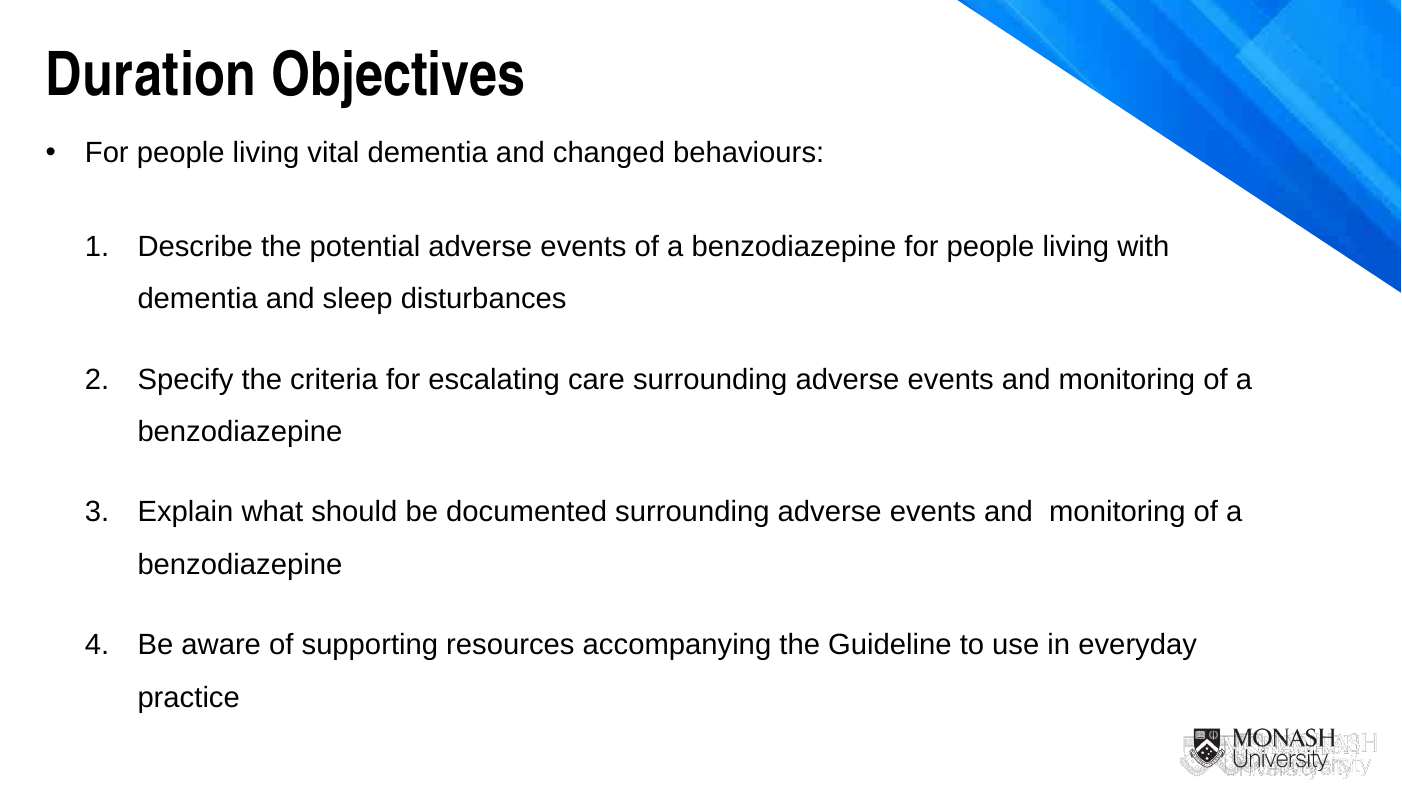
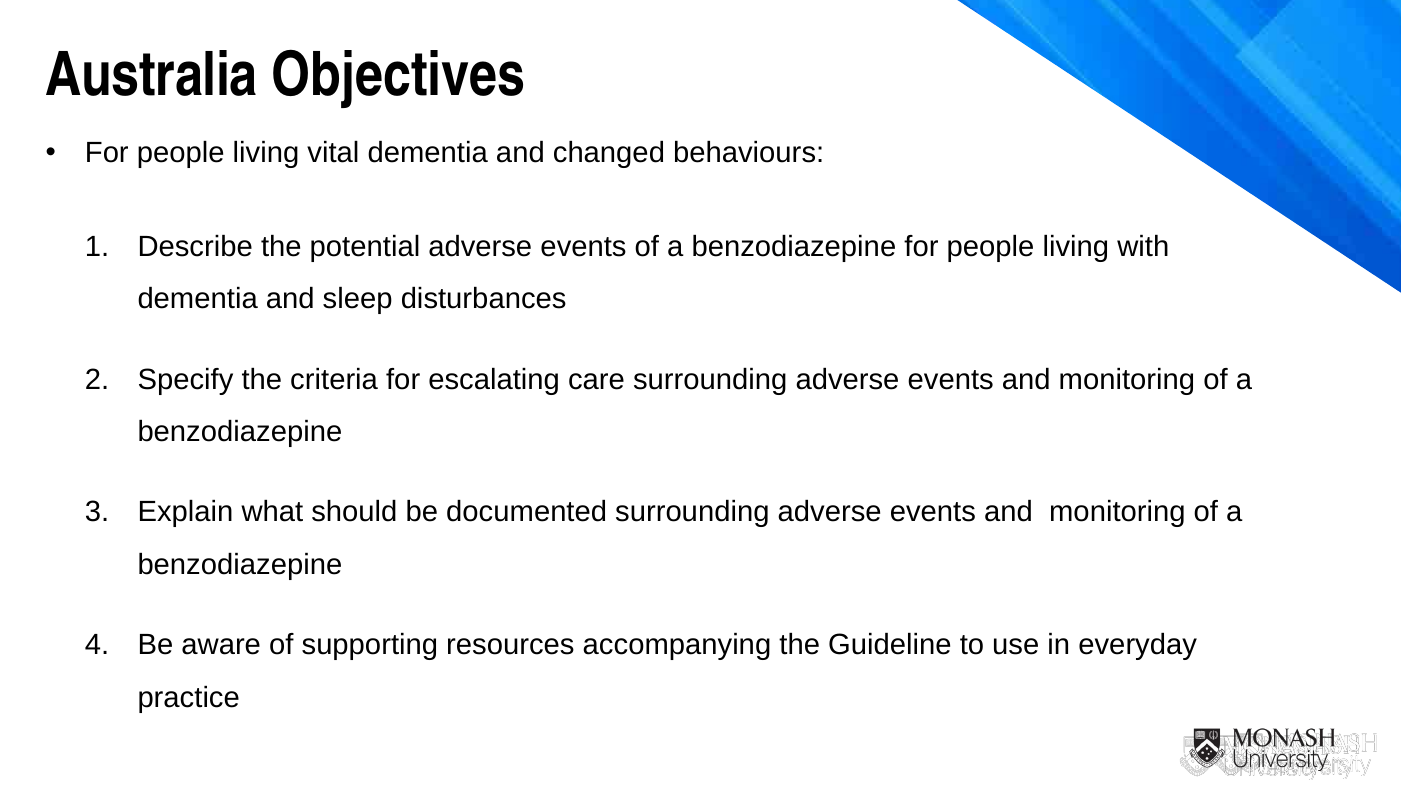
Duration: Duration -> Australia (152, 75)
